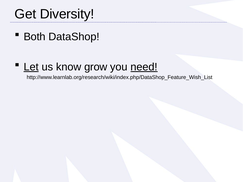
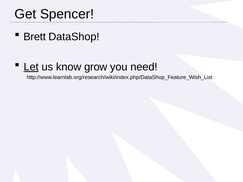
Diversity: Diversity -> Spencer (67, 14)
Both: Both -> Brett (35, 37)
need underline: present -> none (144, 67)
